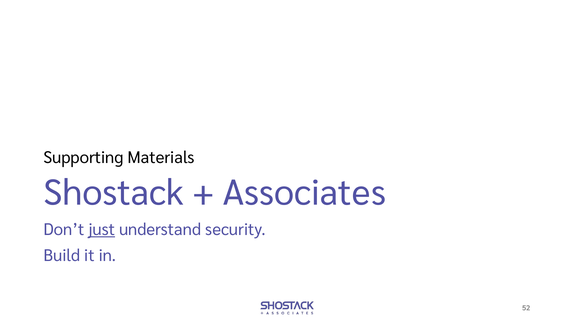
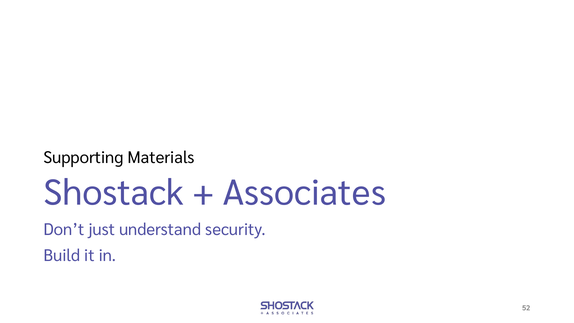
just underline: present -> none (102, 229)
